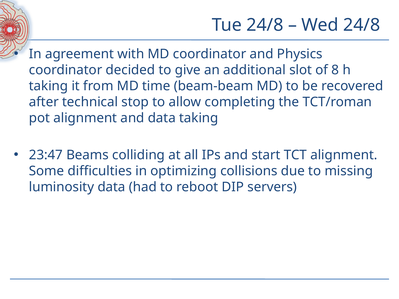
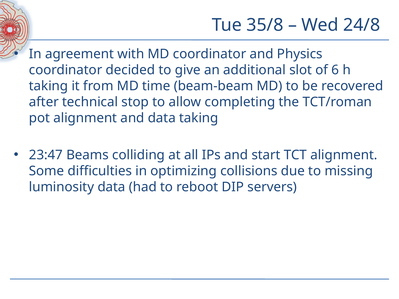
Tue 24/8: 24/8 -> 35/8 (265, 25)
8: 8 -> 6 (335, 70)
